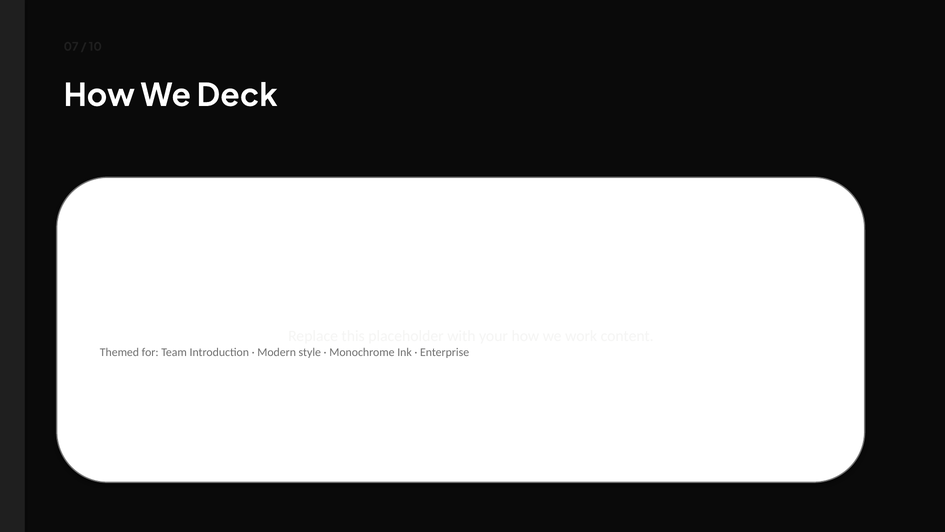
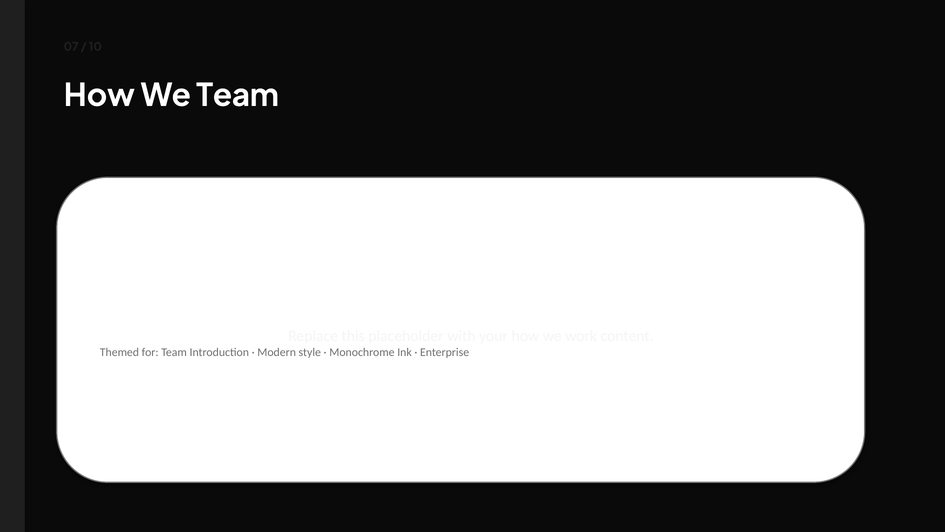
We Deck: Deck -> Team (237, 95)
